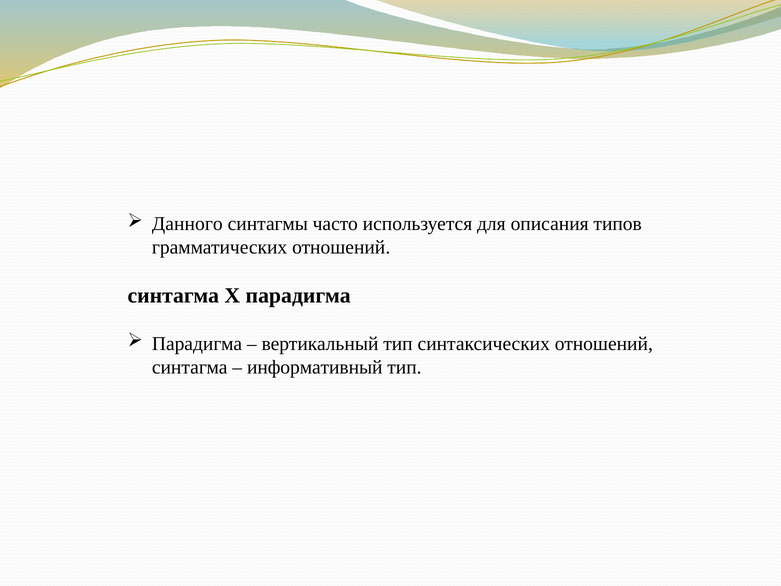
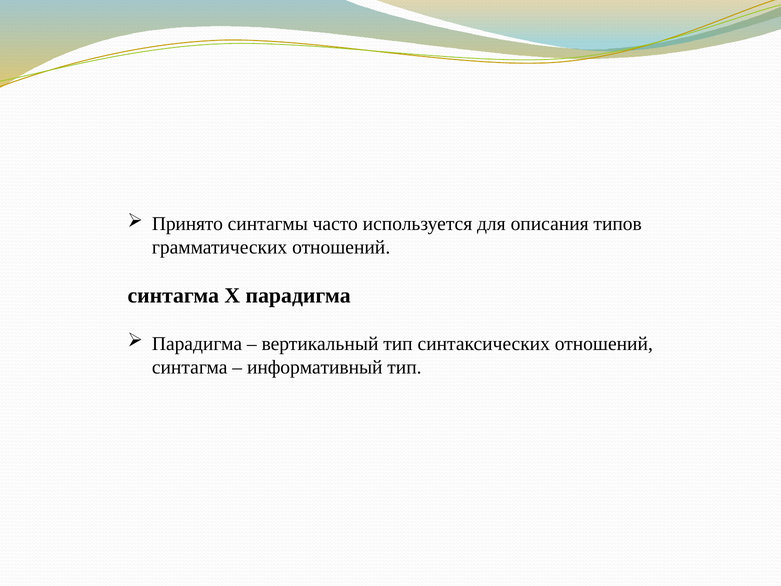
Данного: Данного -> Принято (187, 224)
